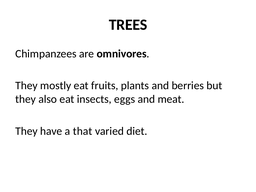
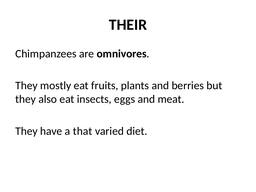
TREES: TREES -> THEIR (128, 25)
